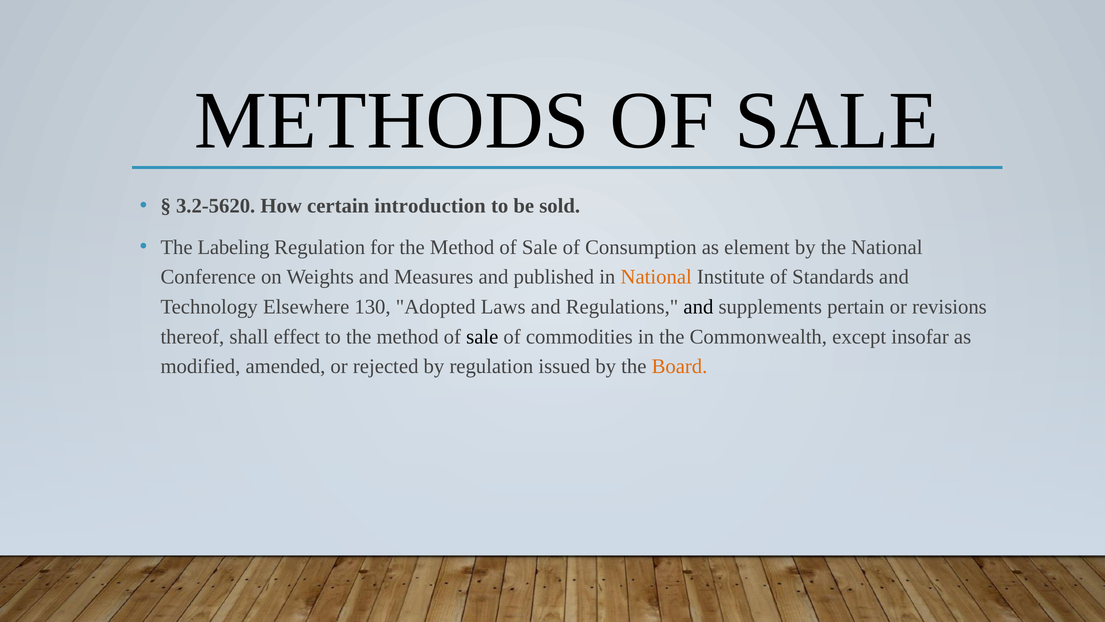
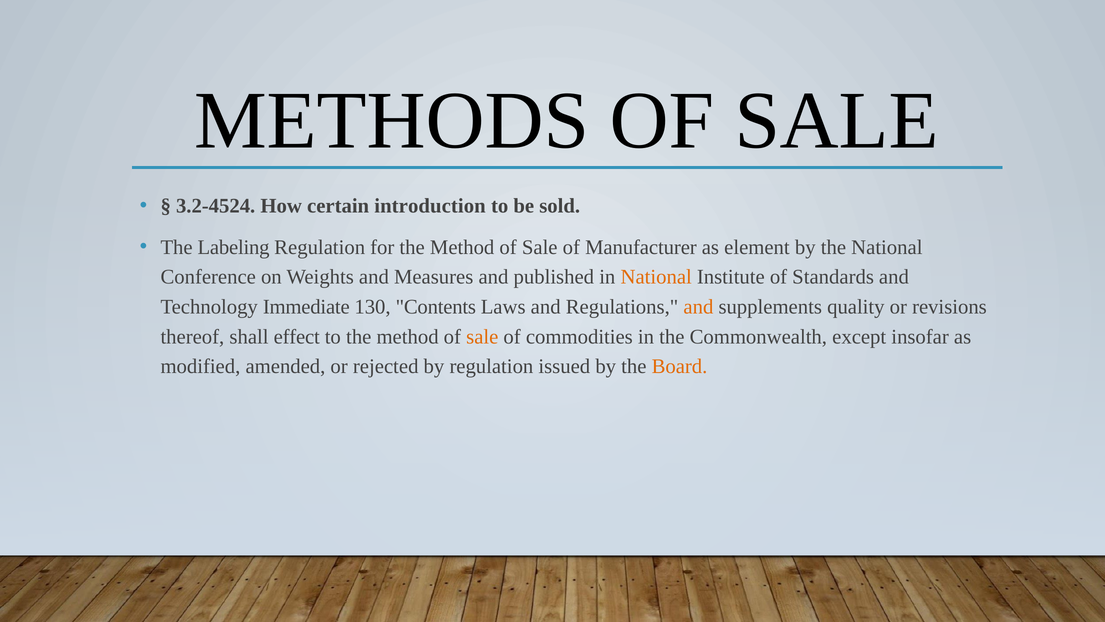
3.2-5620: 3.2-5620 -> 3.2-4524 (216, 206)
Consumption: Consumption -> Manufacturer (641, 247)
Elsewhere: Elsewhere -> Immediate (306, 307)
Adopted: Adopted -> Contents (436, 307)
and colour: black -> orange (698, 307)
pertain: pertain -> quality (856, 307)
sale colour: black -> orange (482, 336)
